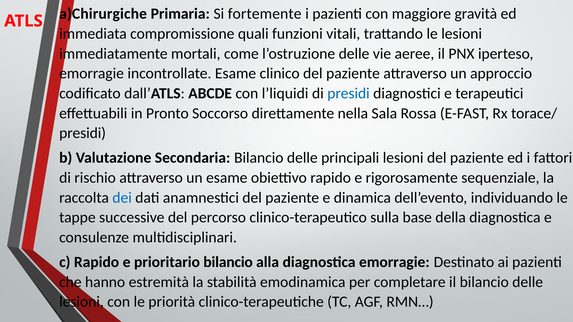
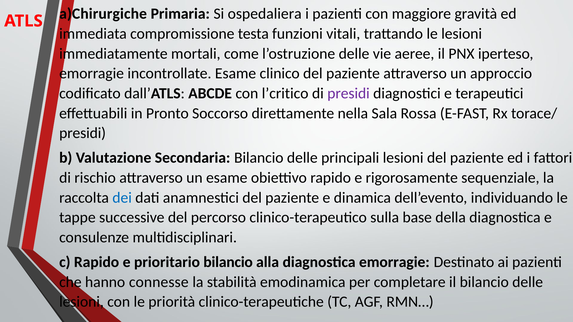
fortemente: fortemente -> ospedaliera (265, 14)
quali: quali -> testa (253, 34)
l’liquidi: l’liquidi -> l’critico (285, 93)
presidi colour: blue -> purple (349, 93)
estremità: estremità -> connesse (159, 282)
